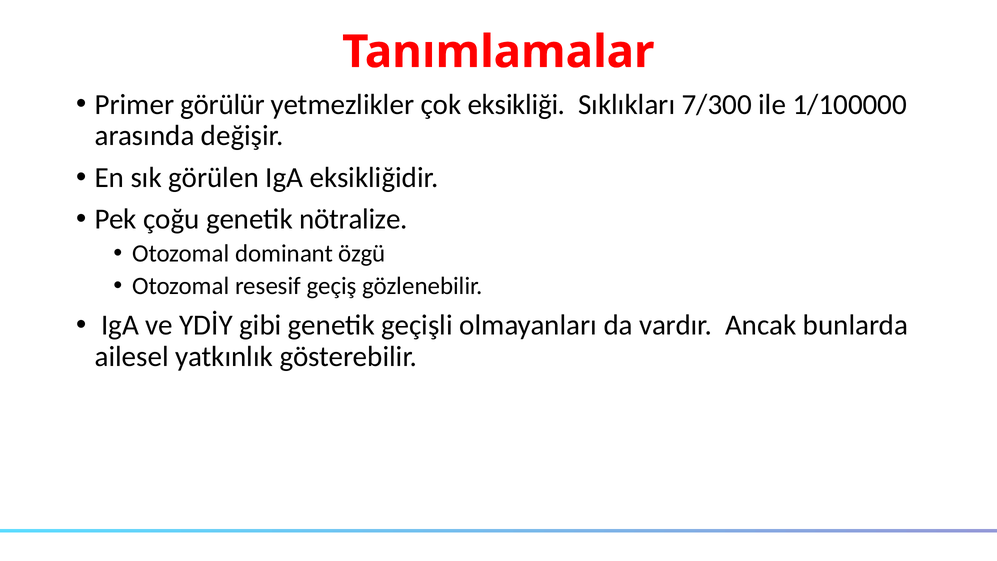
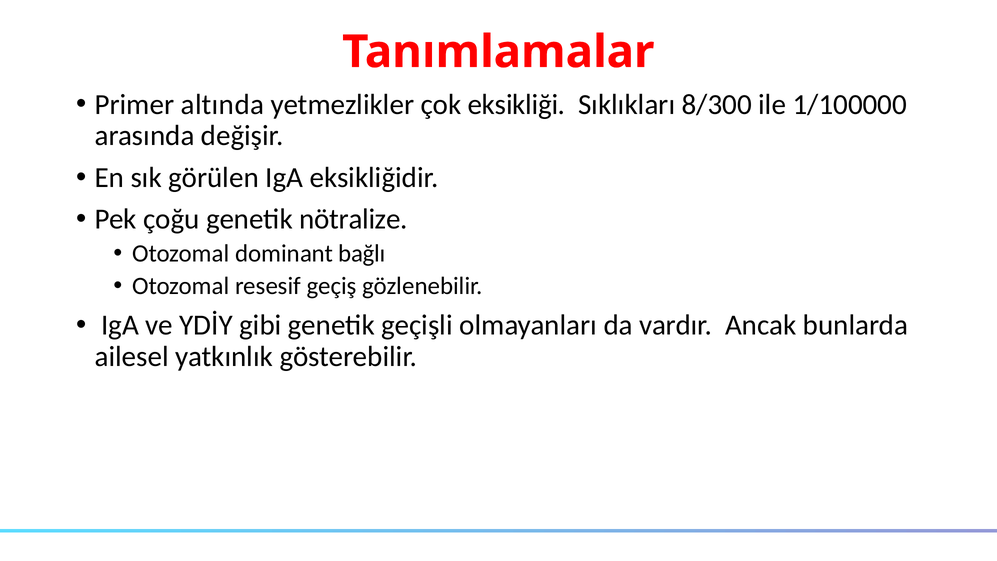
görülür: görülür -> altında (222, 104)
7/300: 7/300 -> 8/300 (717, 104)
özgü: özgü -> bağlı (362, 254)
